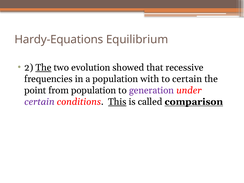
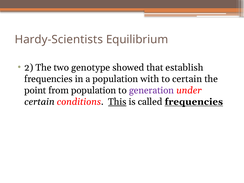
Hardy-Equations: Hardy-Equations -> Hardy-Scientists (59, 39)
The underline: present -> none (43, 68)
evolution: evolution -> genotype (91, 68)
recessive: recessive -> establish (185, 68)
certain colour: purple -> black (39, 102)
called comparison: comparison -> frequencies (194, 102)
